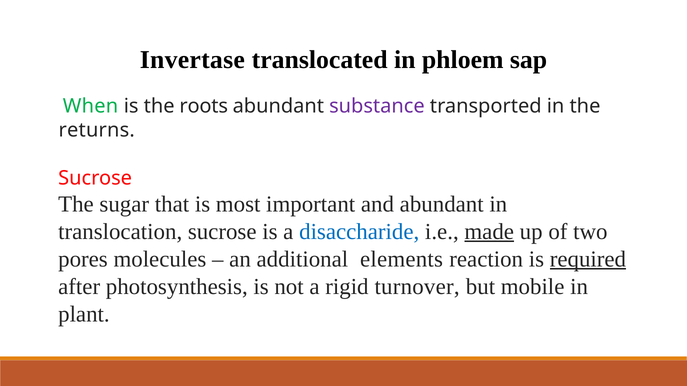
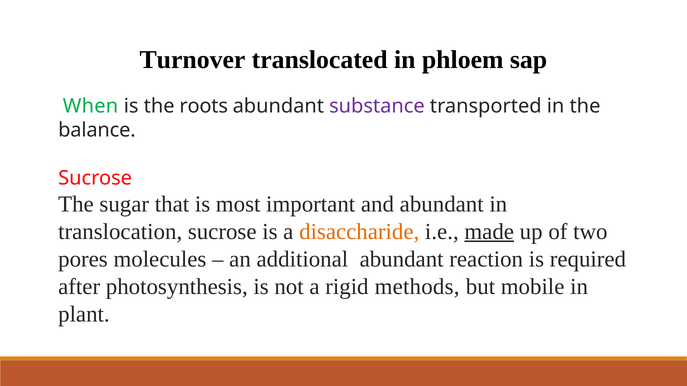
Invertase: Invertase -> Turnover (192, 60)
returns: returns -> balance (97, 130)
disaccharide colour: blue -> orange (359, 232)
additional elements: elements -> abundant (402, 259)
required underline: present -> none (588, 259)
turnover: turnover -> methods (417, 287)
